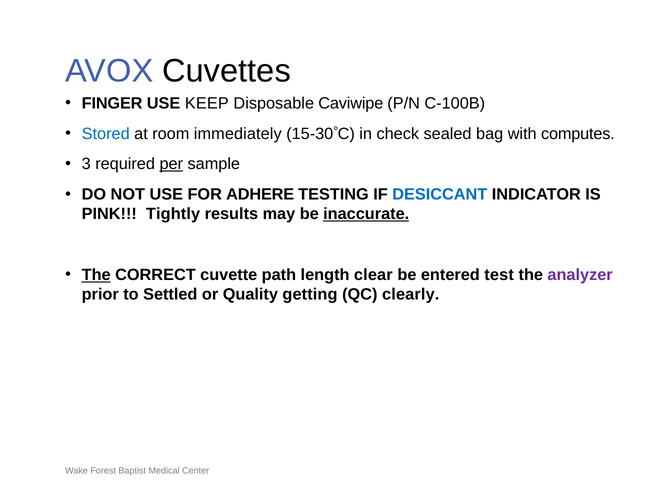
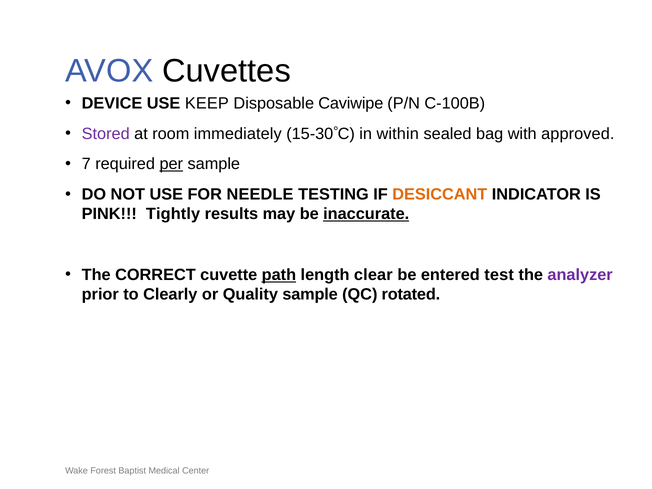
FINGER: FINGER -> DEVICE (112, 103)
Stored colour: blue -> purple (106, 134)
check: check -> within (398, 134)
computes: computes -> approved (578, 134)
3: 3 -> 7 (86, 164)
ADHERE: ADHERE -> NEEDLE (260, 195)
DESICCANT colour: blue -> orange (440, 195)
The underline: present -> none (96, 275)
path underline: none -> present (279, 275)
Settled: Settled -> Clearly (170, 294)
Quality getting: getting -> sample (310, 294)
clearly: clearly -> rotated (411, 294)
